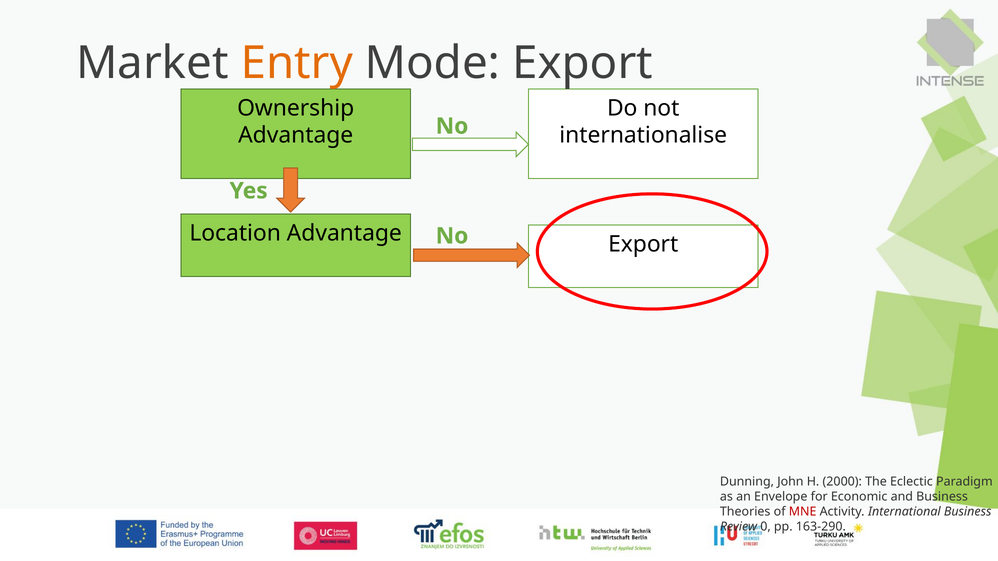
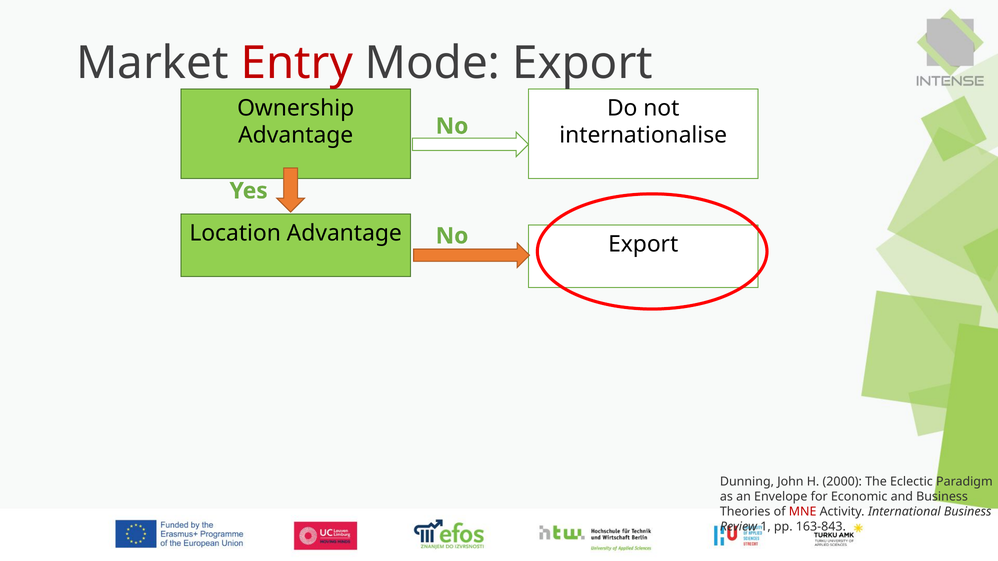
Entry colour: orange -> red (297, 63)
0: 0 -> 1 (766, 527)
163-290: 163-290 -> 163-843 (821, 527)
